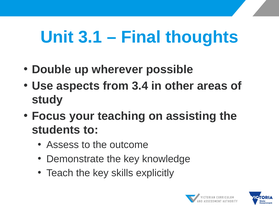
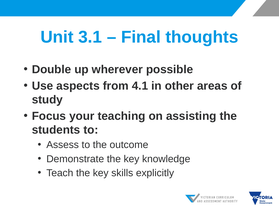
3.4: 3.4 -> 4.1 (140, 86)
